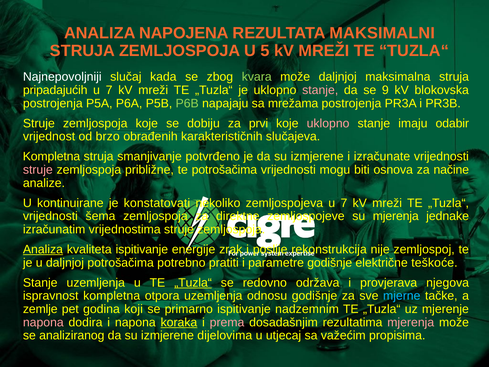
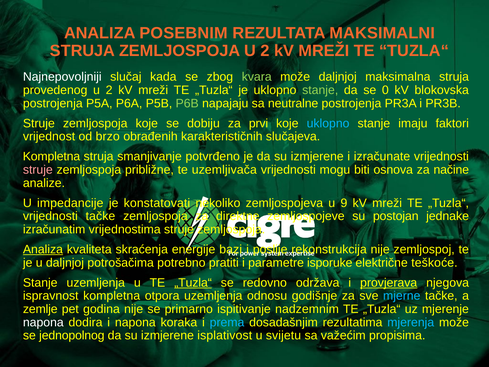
NAPOJENA: NAPOJENA -> POSEBNIM (184, 33)
ZEMLJOSPOJA U 5: 5 -> 2 (265, 51)
pripadajućih: pripadajućih -> provedenog (55, 90)
7: 7 -> 2 (109, 90)
stanje colour: pink -> light green (320, 90)
9: 9 -> 0 (385, 90)
mrežama: mrežama -> neutralne (293, 103)
uklopno colour: pink -> light blue (328, 123)
odabir: odabir -> faktori (452, 123)
te potrošačima: potrošačima -> uzemljivača (224, 170)
kontinuirane: kontinuirane -> impedancije (70, 203)
zemljospojeva u 7: 7 -> 9 (344, 203)
vrijednosti šema: šema -> tačke (100, 216)
su mjerenja: mjerenja -> postojan (396, 216)
kvaliteta ispitivanje: ispitivanje -> skraćenja (142, 249)
zrak: zrak -> bazi (231, 249)
parametre godišnje: godišnje -> isporuke (330, 263)
provjerava underline: none -> present (389, 283)
godina koji: koji -> nije (134, 309)
napona colour: pink -> white (43, 322)
koraka underline: present -> none (179, 322)
prema colour: pink -> light blue (227, 322)
mjerenja colour: pink -> light blue (411, 322)
analiziranog: analiziranog -> jednopolnog (72, 335)
dijelovima: dijelovima -> isplativost (225, 335)
utjecaj: utjecaj -> svijetu (283, 335)
